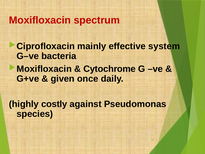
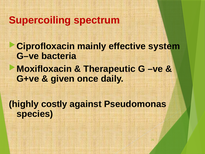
Moxifloxacin: Moxifloxacin -> Supercoiling (40, 20)
Cytochrome: Cytochrome -> Therapeutic (109, 69)
